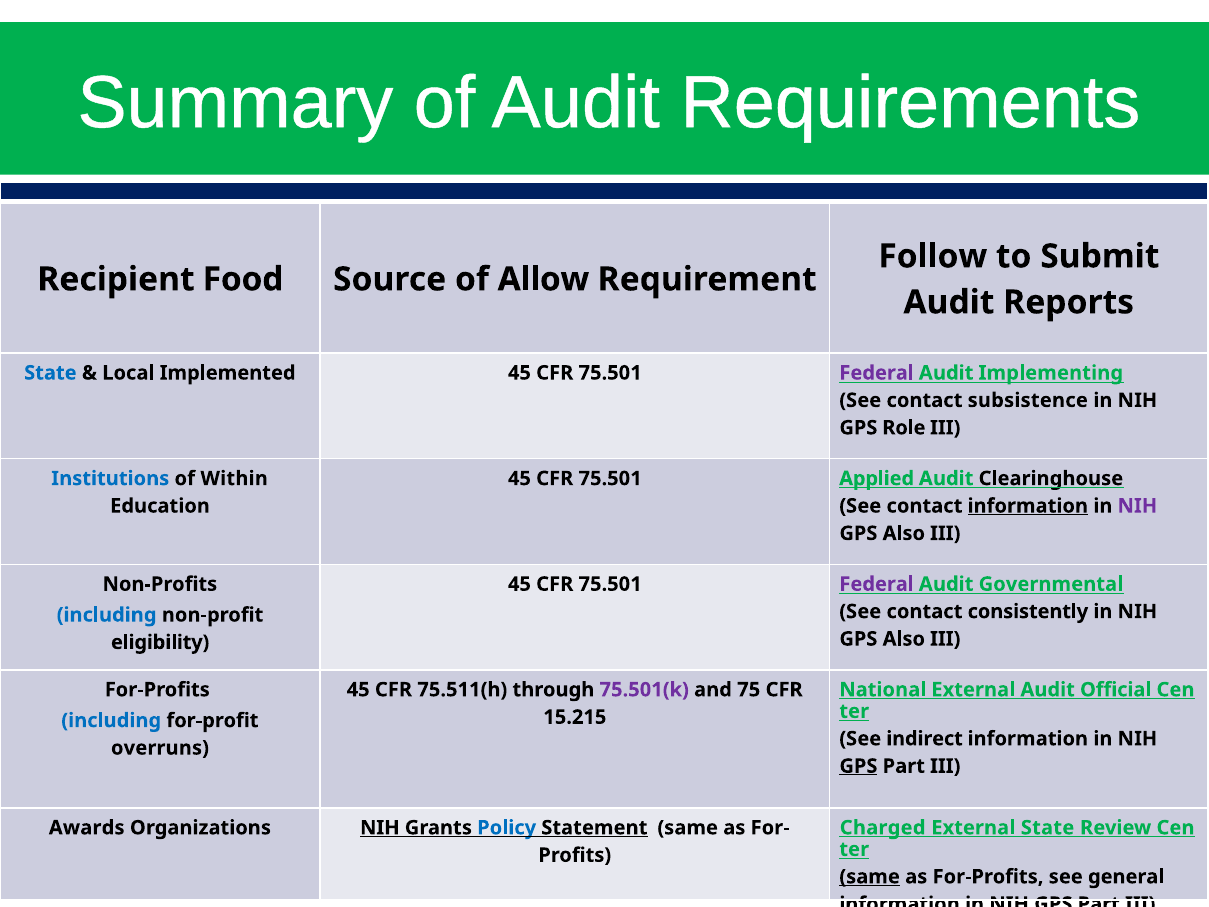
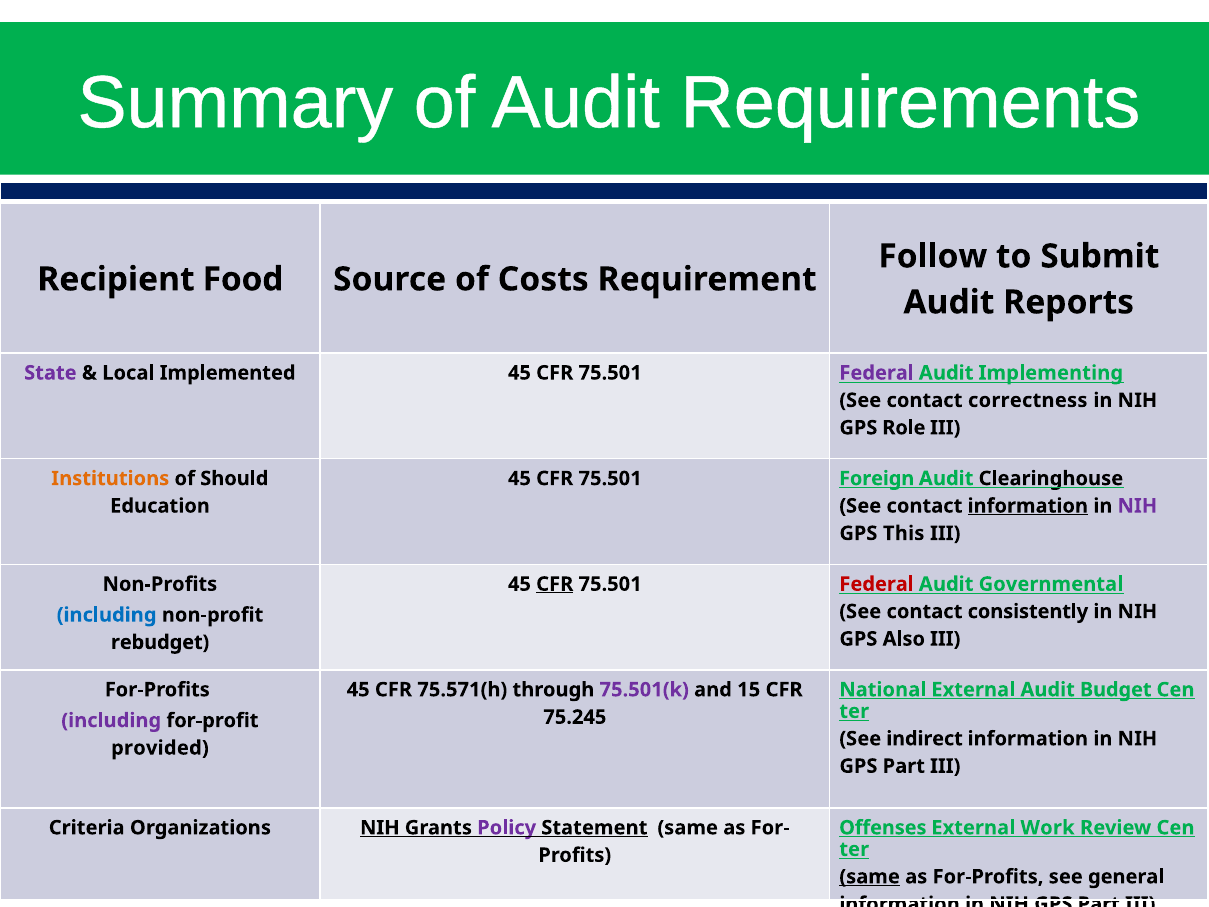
Allow: Allow -> Costs (543, 279)
State colour: blue -> purple (50, 373)
subsistence: subsistence -> correctness (1028, 400)
Institutions colour: blue -> orange (110, 478)
Within: Within -> Should (234, 478)
Applied: Applied -> Foreign (877, 478)
Also: Also -> This (904, 533)
CFR underline: none -> present (555, 584)
Federal colour: purple -> red (877, 584)
eligibility: eligibility -> rebudget (160, 642)
75.511(h: 75.511(h -> 75.571(h (462, 690)
75: 75 -> 15 (749, 690)
Official: Official -> Budget (1116, 690)
15.215: 15.215 -> 75.245 (575, 717)
including colour: blue -> purple (111, 720)
overruns: overruns -> provided (160, 748)
GPS underline: present -> none (858, 766)
Awards: Awards -> Criteria (87, 828)
Policy colour: blue -> purple (507, 828)
Charged: Charged -> Offenses (883, 828)
External State: State -> Work (1048, 828)
